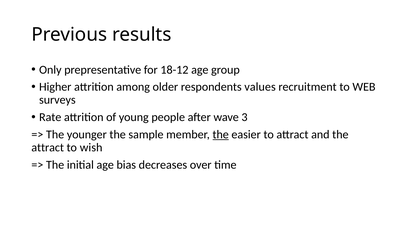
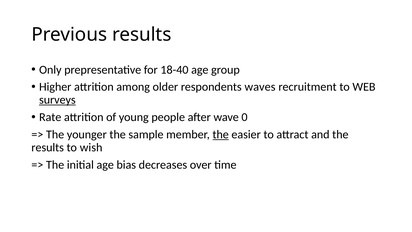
18-12: 18-12 -> 18-40 (174, 70)
values: values -> waves (260, 87)
surveys underline: none -> present (57, 100)
3: 3 -> 0 (245, 117)
attract: attract -> results (48, 147)
